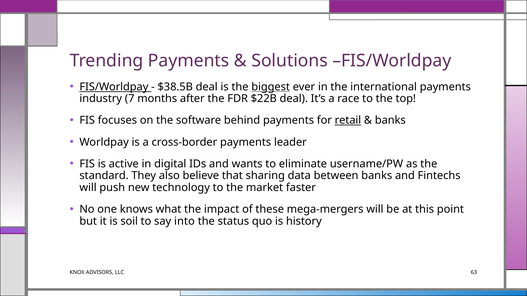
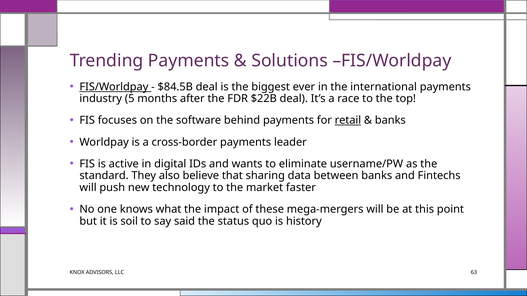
$38.5B: $38.5B -> $84.5B (175, 87)
biggest underline: present -> none (271, 87)
7: 7 -> 5 (130, 99)
into: into -> said (185, 221)
